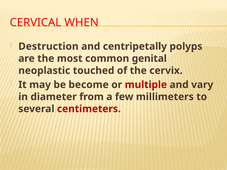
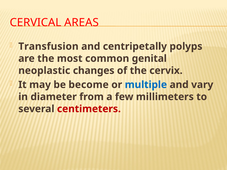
WHEN: WHEN -> AREAS (82, 23)
Destruction: Destruction -> Transfusion (48, 46)
touched: touched -> changes (94, 71)
multiple colour: red -> blue (146, 85)
